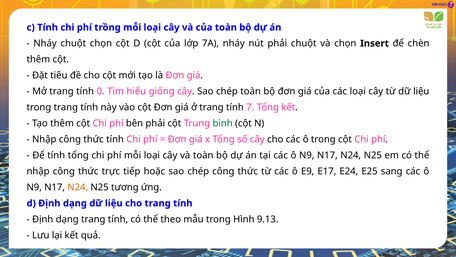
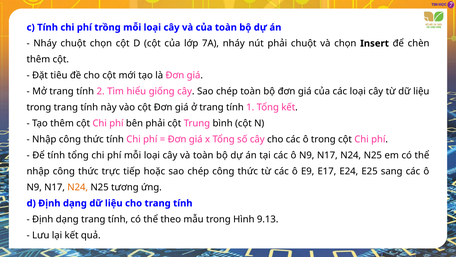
0: 0 -> 2 (101, 91)
7: 7 -> 1 (250, 107)
bình colour: green -> black (223, 123)
